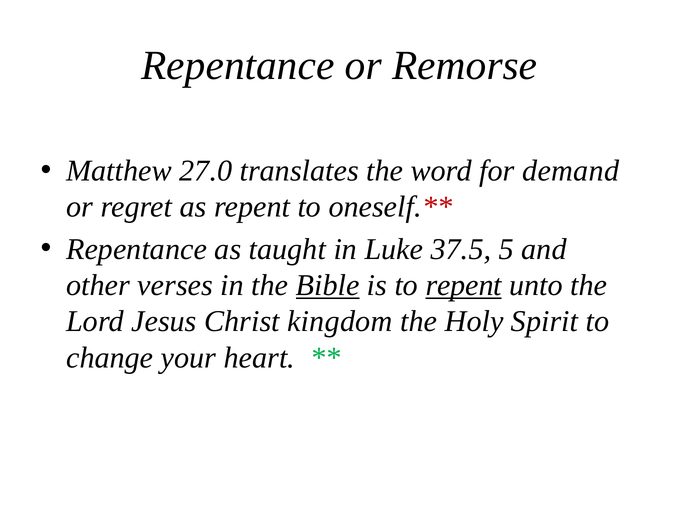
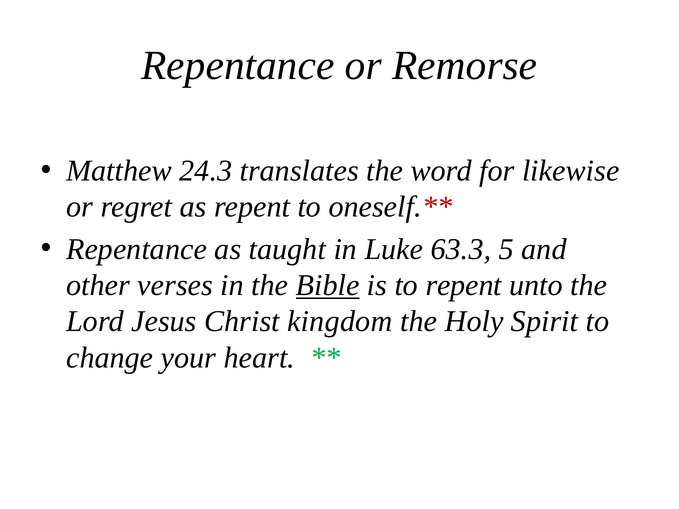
27.0: 27.0 -> 24.3 (206, 171)
demand: demand -> likewise (571, 171)
37.5: 37.5 -> 63.3 (461, 249)
repent underline: present -> none (464, 285)
